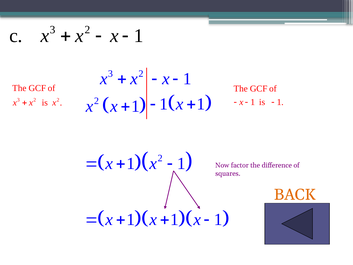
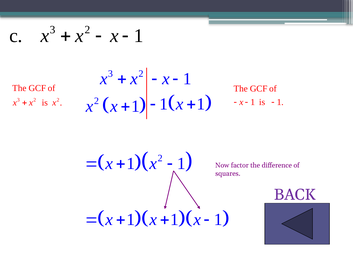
BACK colour: orange -> purple (295, 195)
